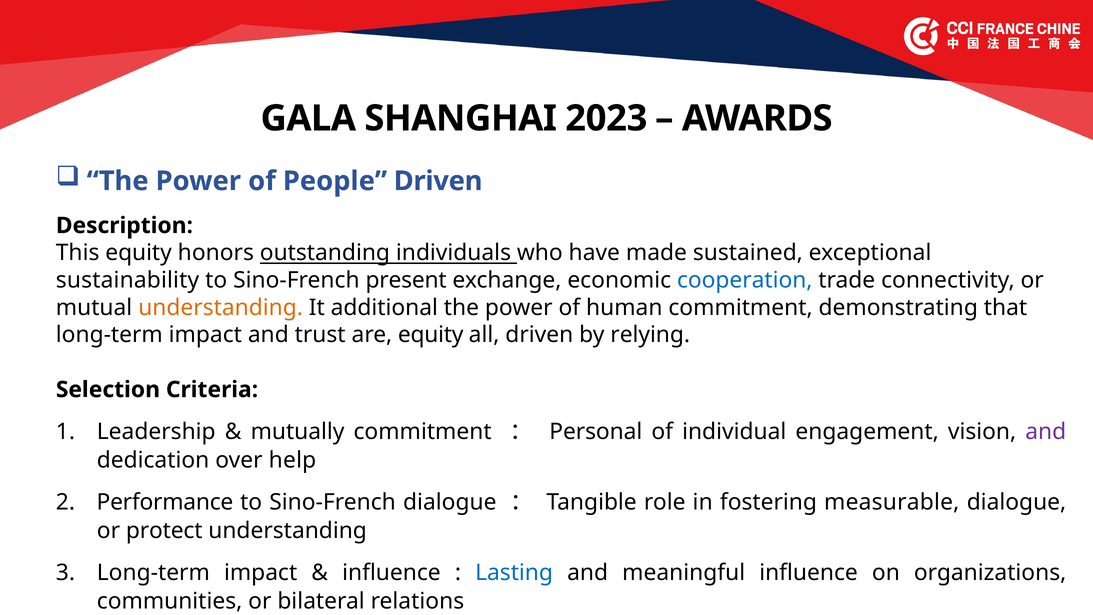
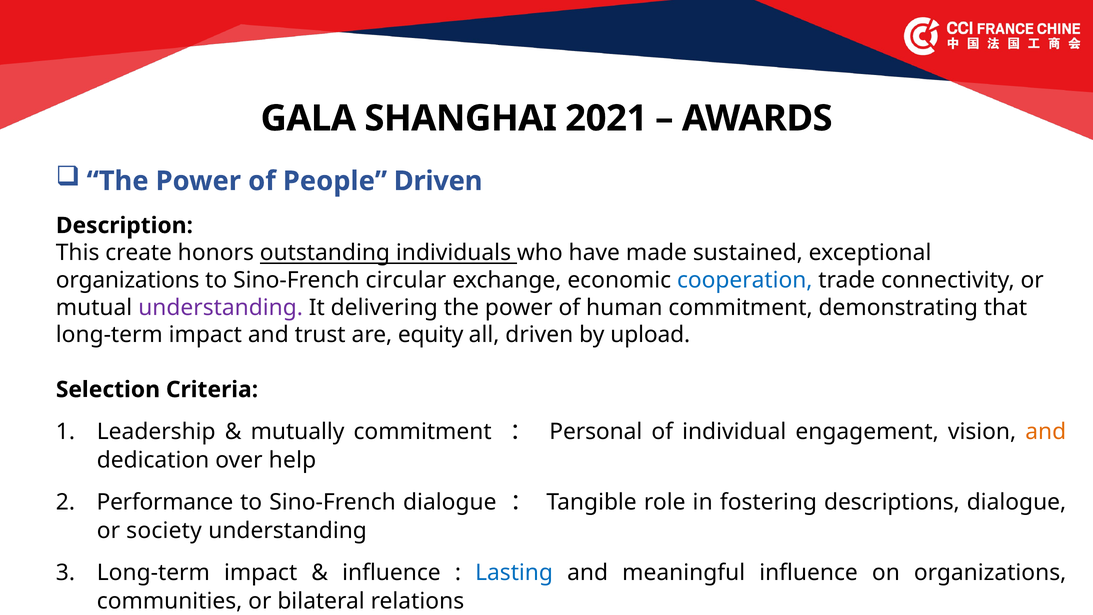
2023: 2023 -> 2021 (606, 118)
This equity: equity -> create (139, 253)
sustainability: sustainability -> organizations (128, 280)
present: present -> circular (406, 280)
understanding colour: orange -> purple (221, 308)
additional: additional -> delivering (384, 308)
relying: relying -> upload (650, 335)
and colour: purple -> orange (1046, 432)
measurable: measurable -> descriptions (892, 502)
protect: protect -> society (164, 530)
